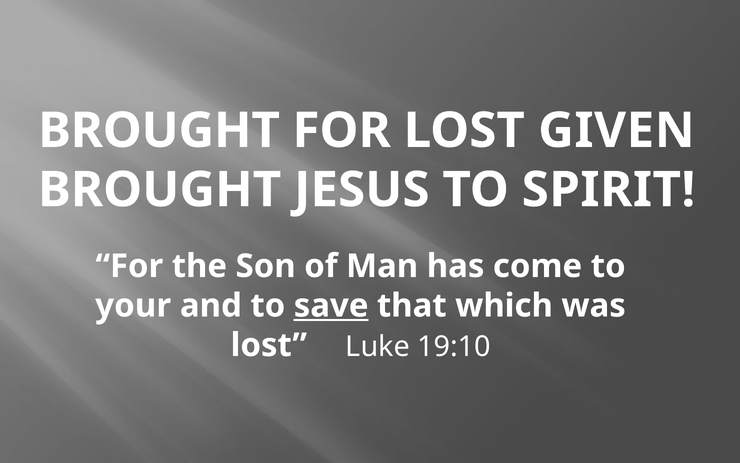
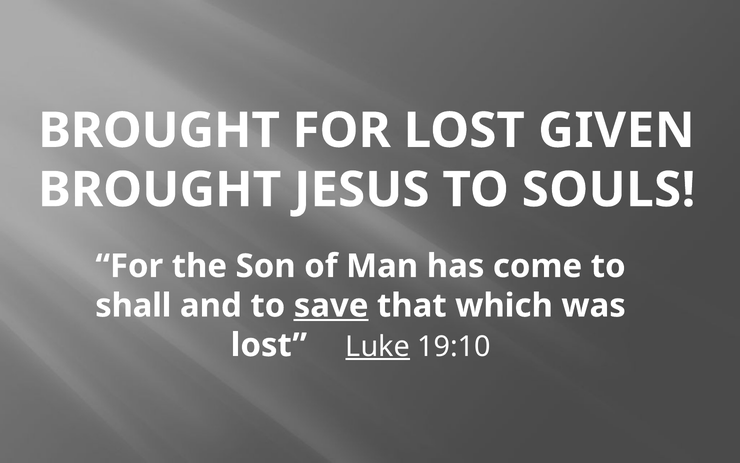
SPIRIT: SPIRIT -> SOULS (609, 190)
your: your -> shall (133, 305)
Luke underline: none -> present (378, 346)
